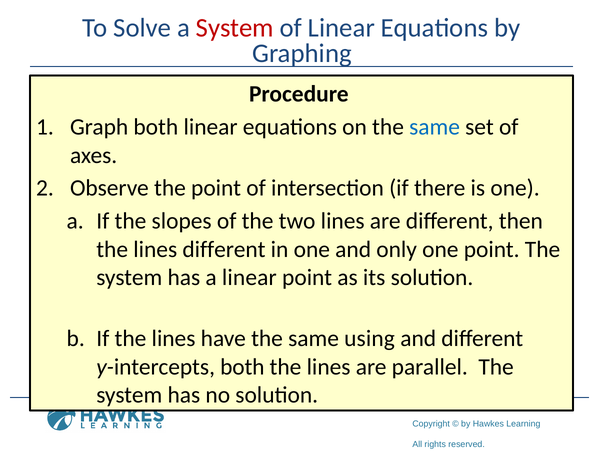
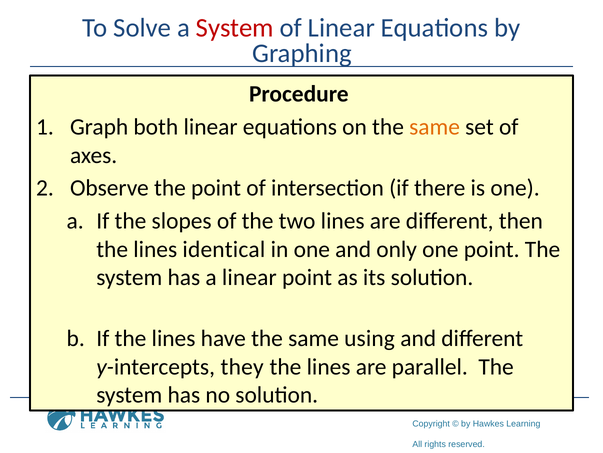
same colour: blue -> orange (435, 127)
lines different: different -> identical (224, 249)
y-intercepts both: both -> they (242, 366)
